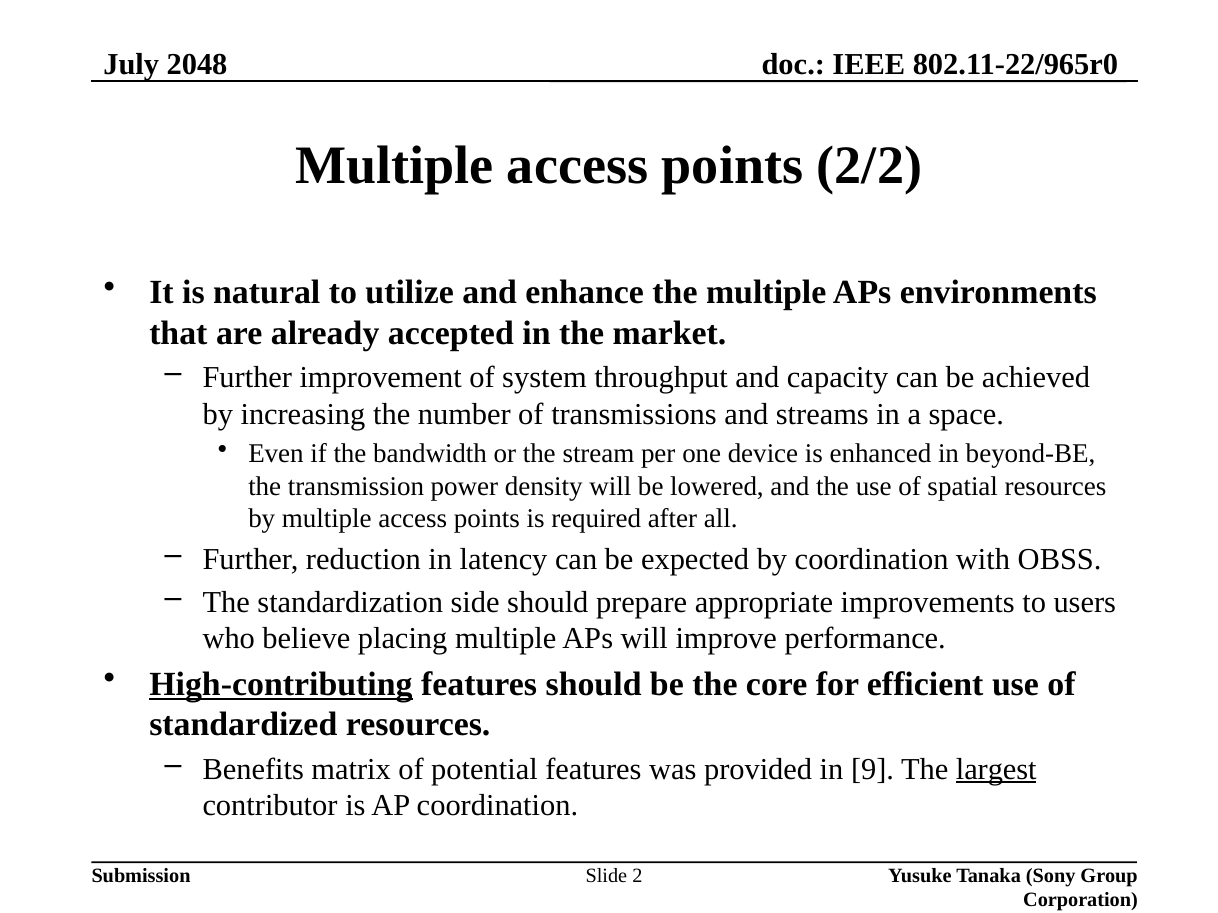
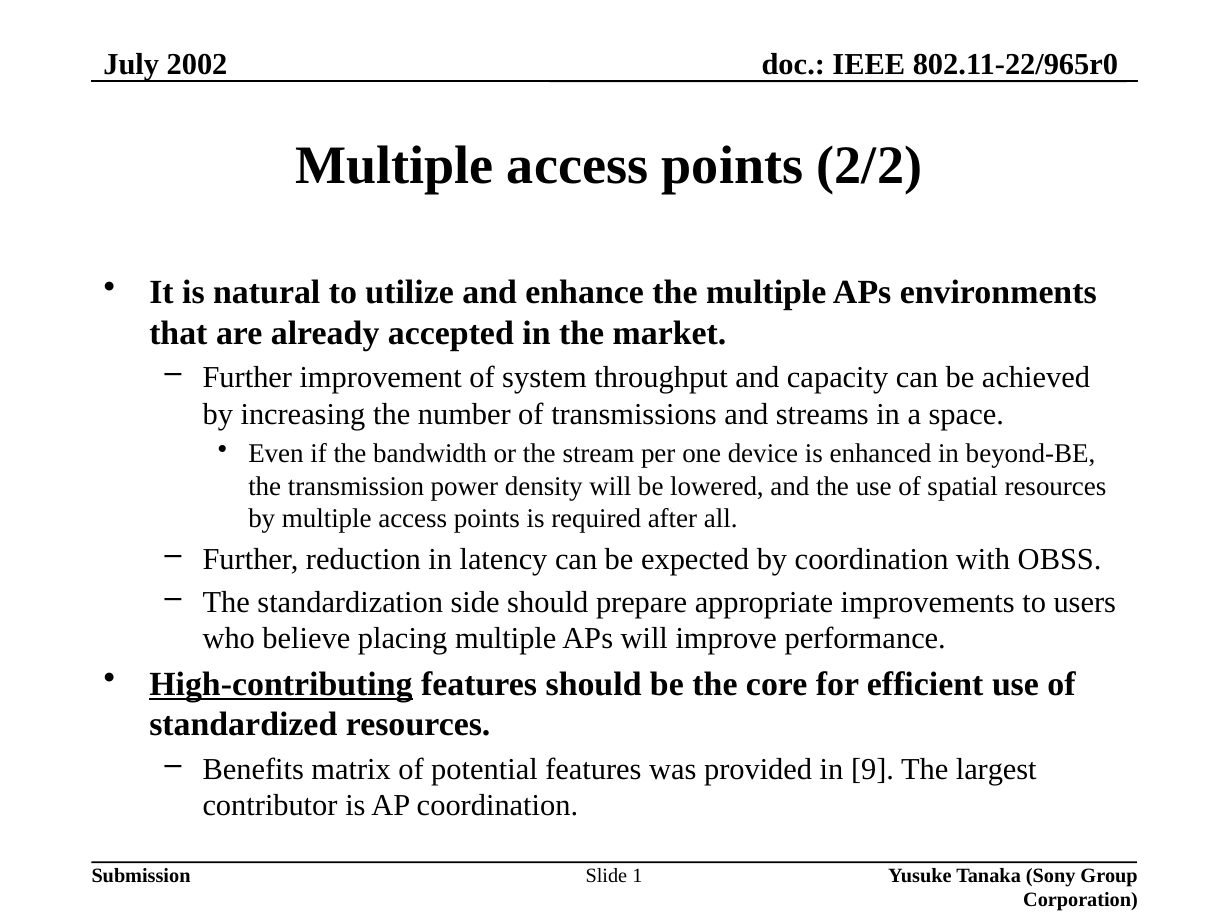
2048: 2048 -> 2002 (197, 65)
largest underline: present -> none (996, 770)
2: 2 -> 1 (637, 876)
